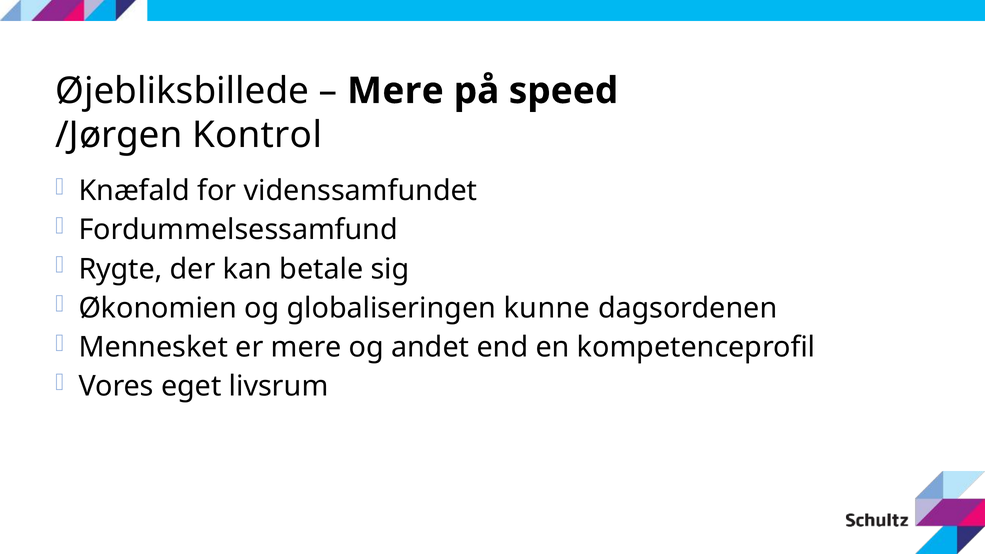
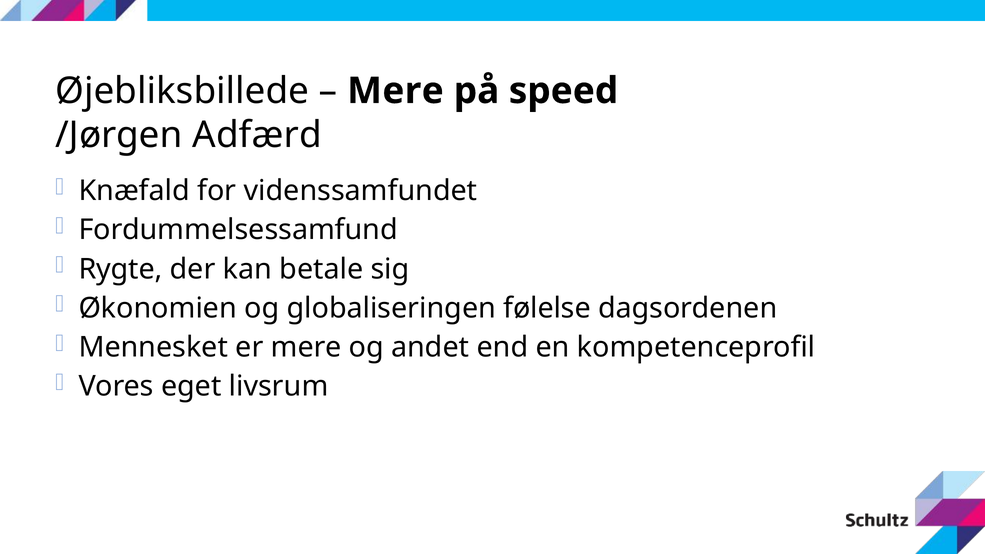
Kontrol: Kontrol -> Adfærd (257, 135)
kunne: kunne -> følelse (547, 308)
